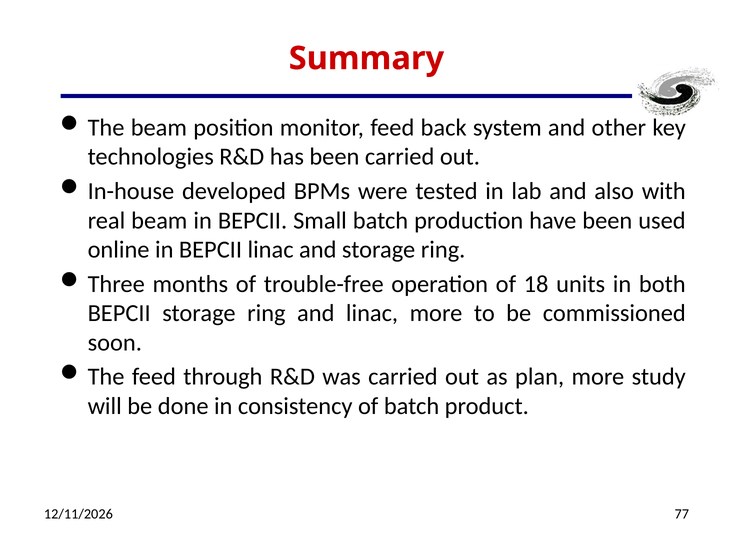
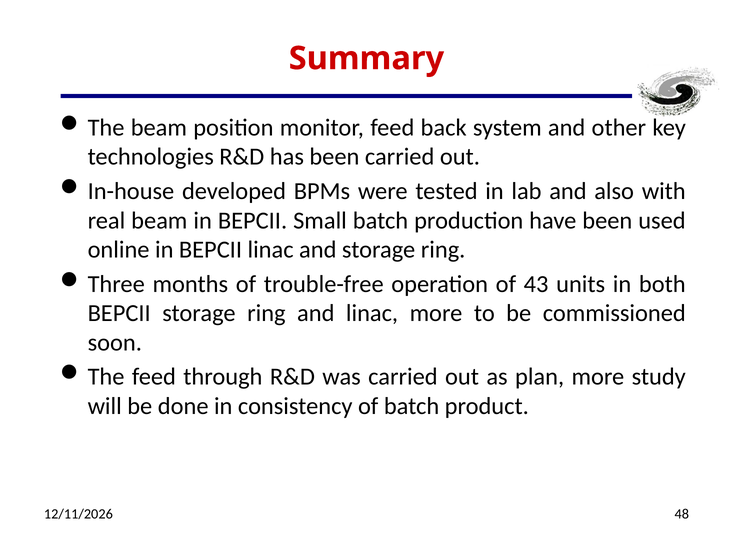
18: 18 -> 43 (536, 284)
77: 77 -> 48 (682, 514)
